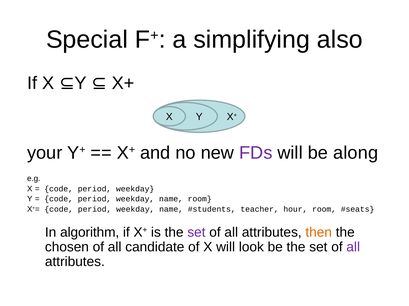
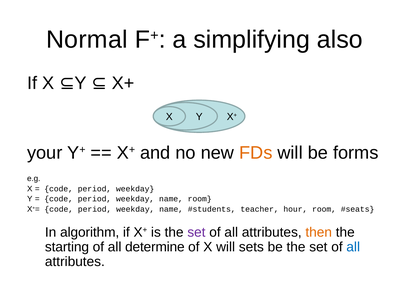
Special: Special -> Normal (87, 40)
FDs colour: purple -> orange (256, 153)
along: along -> forms (356, 153)
chosen: chosen -> starting (67, 247)
candidate: candidate -> determine (155, 247)
look: look -> sets (251, 247)
all colour: purple -> blue (353, 247)
